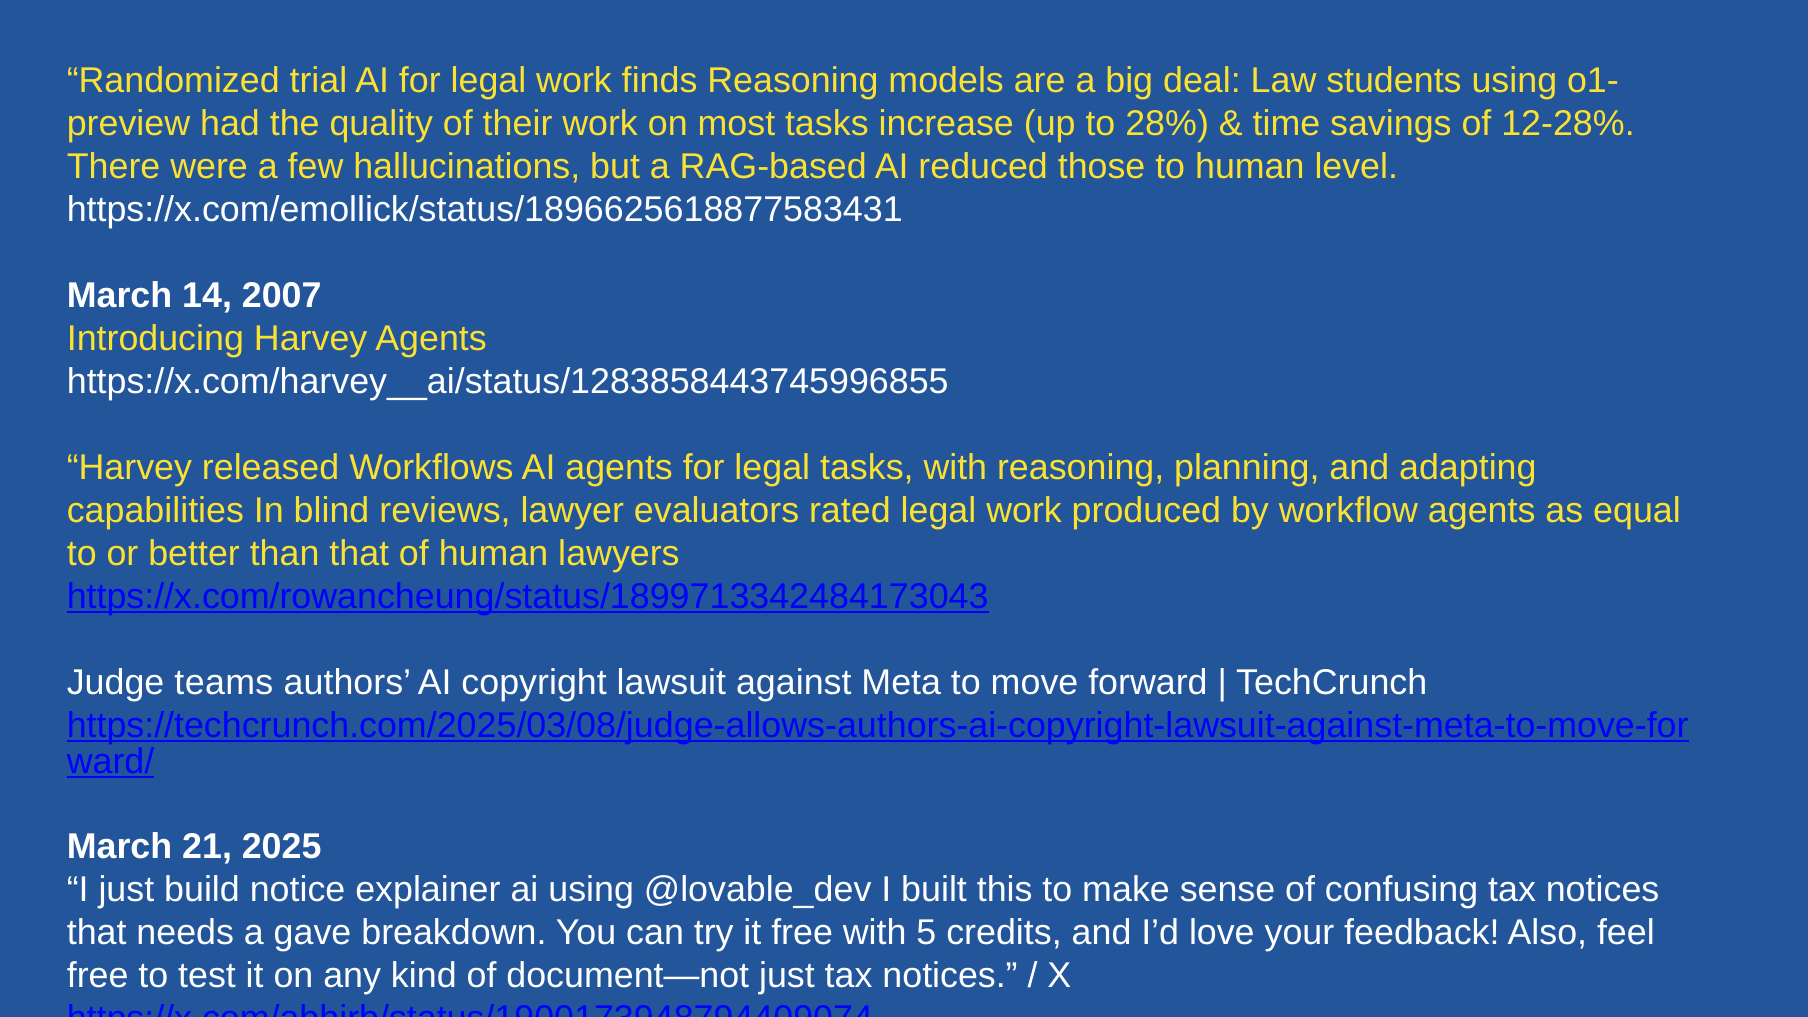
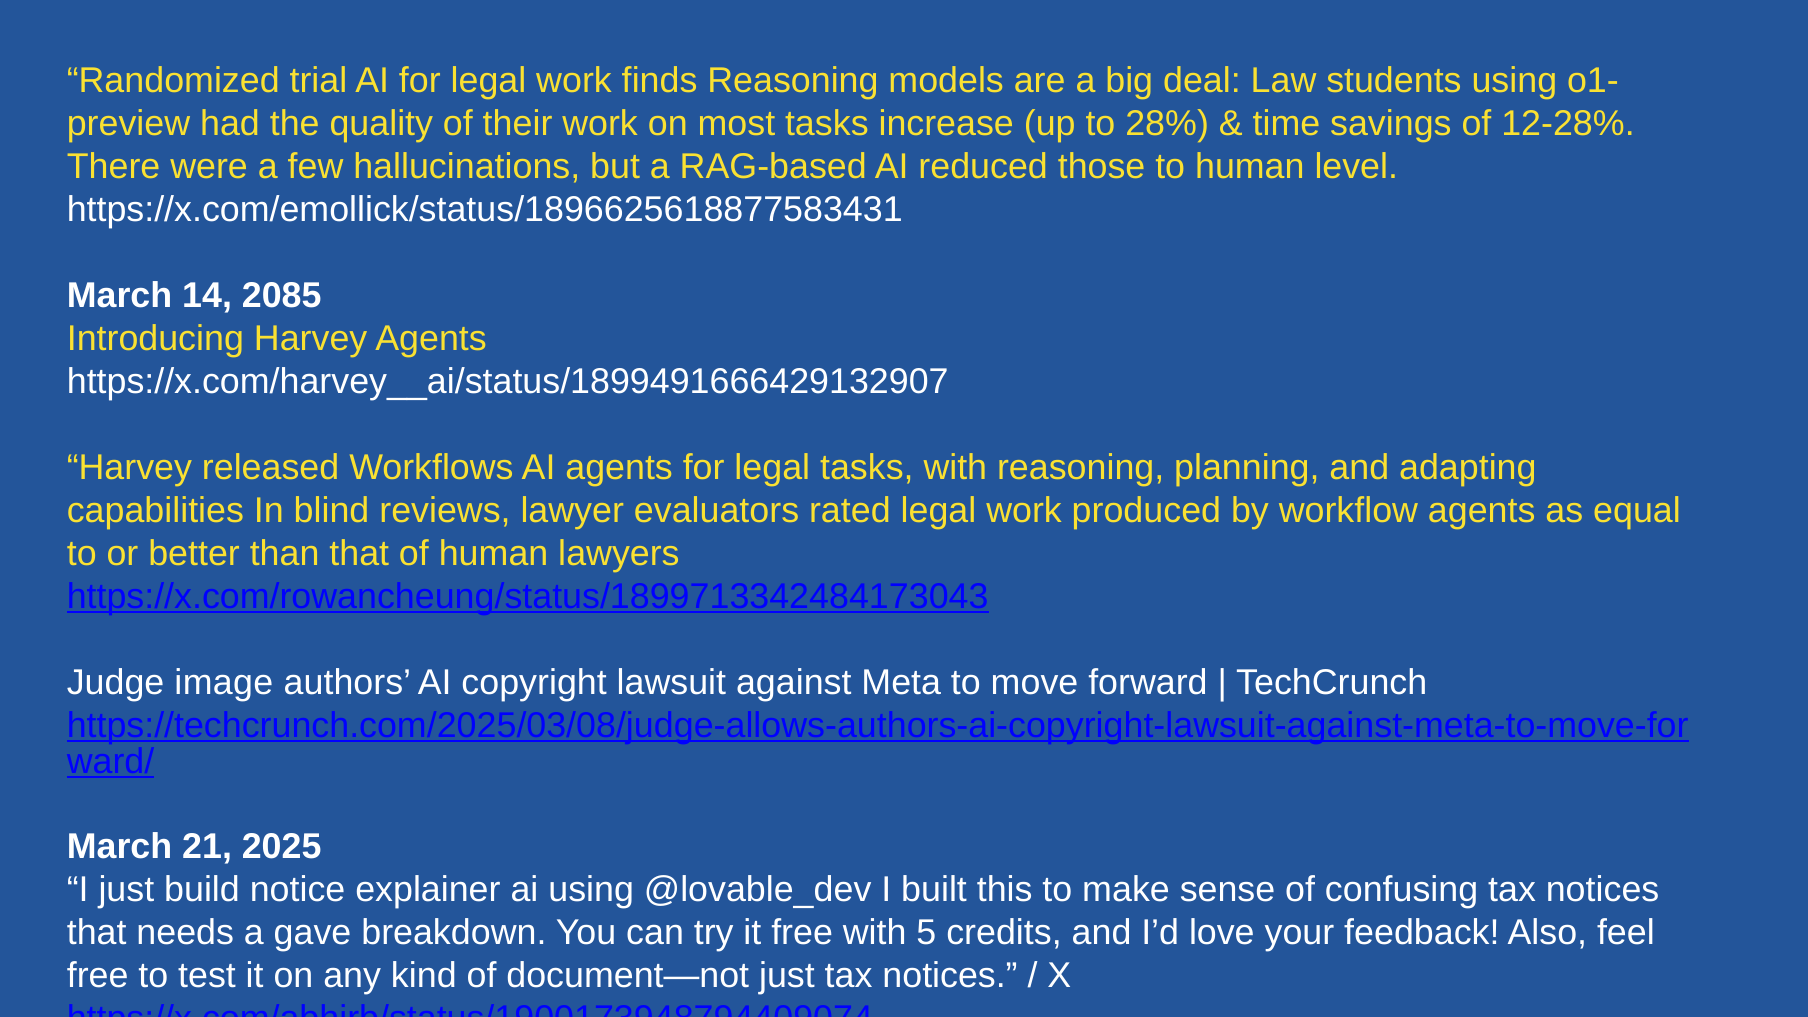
2007: 2007 -> 2085 (282, 296)
https://x.com/harvey__ai/status/1283858443745996855: https://x.com/harvey__ai/status/1283858443745996855 -> https://x.com/harvey__ai/status/1899491666429132907 (508, 382)
teams: teams -> image (224, 682)
